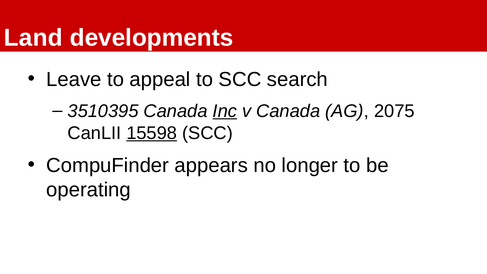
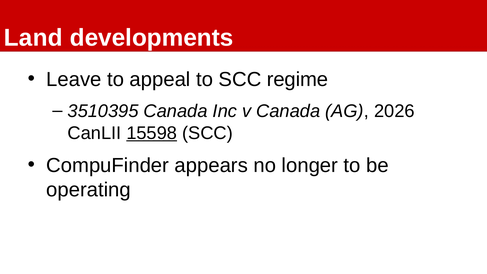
search: search -> regime (298, 79)
Inc underline: present -> none (225, 111)
2075: 2075 -> 2026 (394, 111)
